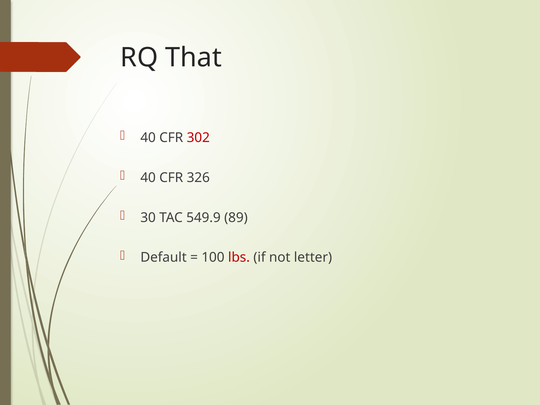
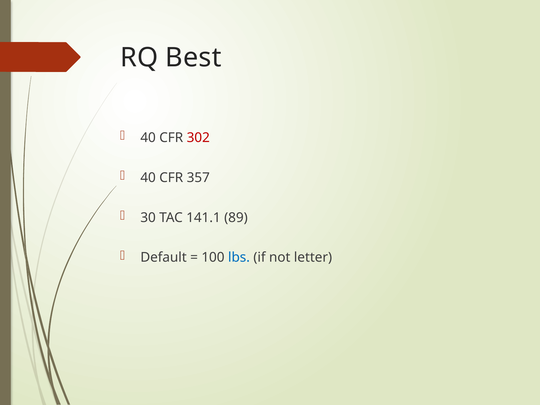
That: That -> Best (193, 58)
326: 326 -> 357 (198, 178)
549.9: 549.9 -> 141.1 (203, 218)
lbs colour: red -> blue (239, 257)
